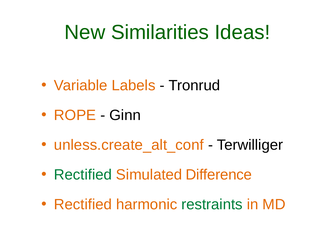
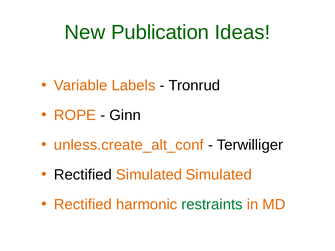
Similarities: Similarities -> Publication (160, 32)
Rectified colour: green -> black (83, 175)
Simulated Difference: Difference -> Simulated (219, 175)
